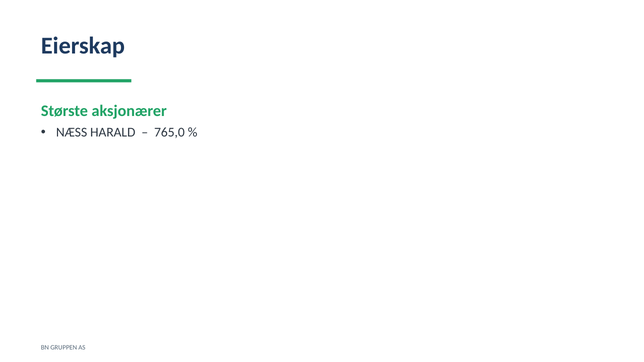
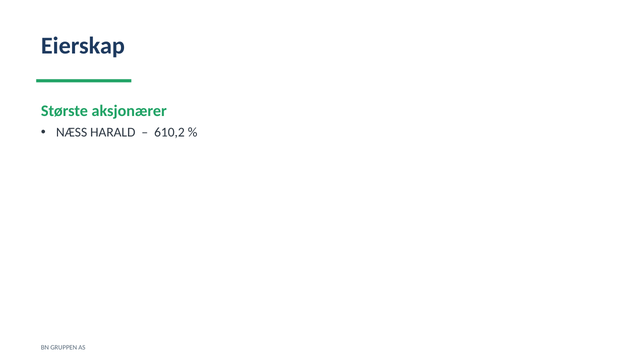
765,0: 765,0 -> 610,2 (169, 132)
